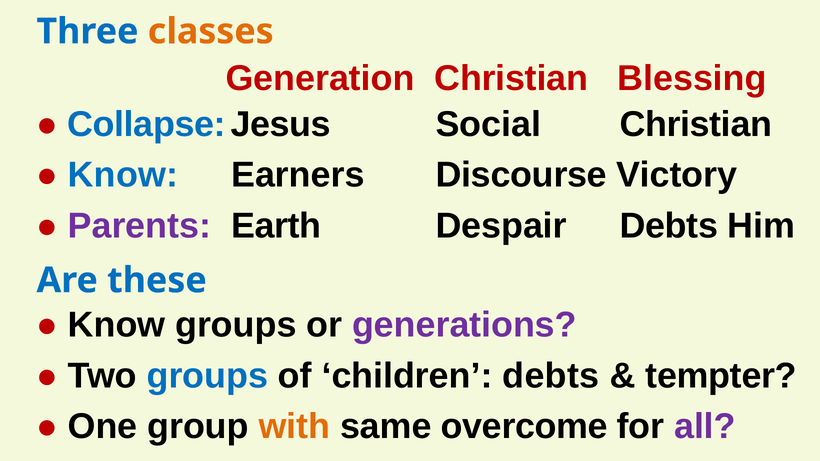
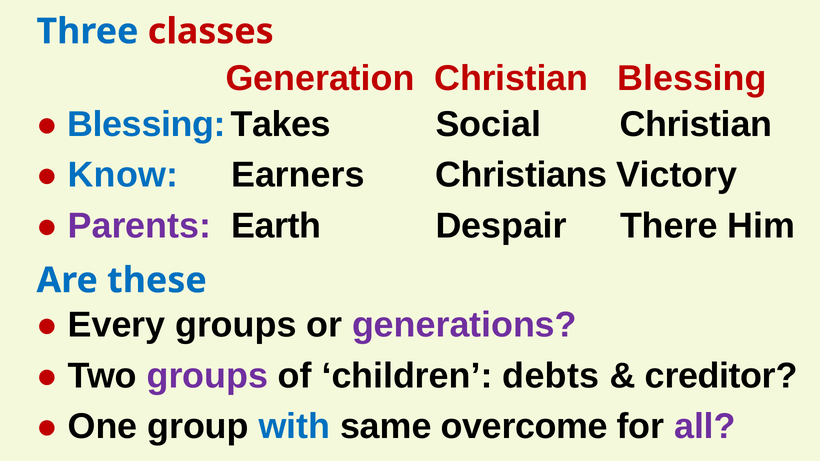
classes colour: orange -> red (211, 31)
Collapse: Collapse -> Blessing (146, 124)
Jesus: Jesus -> Takes (281, 124)
Discourse: Discourse -> Christians (521, 175)
Despair Debts: Debts -> There (669, 226)
Know: Know -> Every (117, 325)
groups colour: blue -> purple (207, 376)
tempter: tempter -> creditor (721, 376)
with colour: orange -> blue (294, 427)
